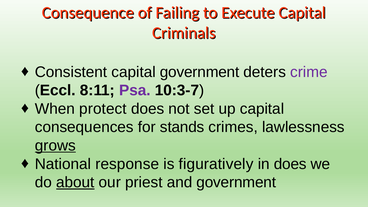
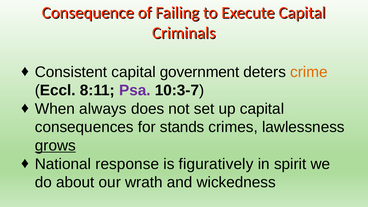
crime colour: purple -> orange (309, 72)
protect: protect -> always (103, 109)
in does: does -> spirit (290, 164)
about underline: present -> none (75, 182)
priest: priest -> wrath (144, 182)
and government: government -> wickedness (236, 182)
